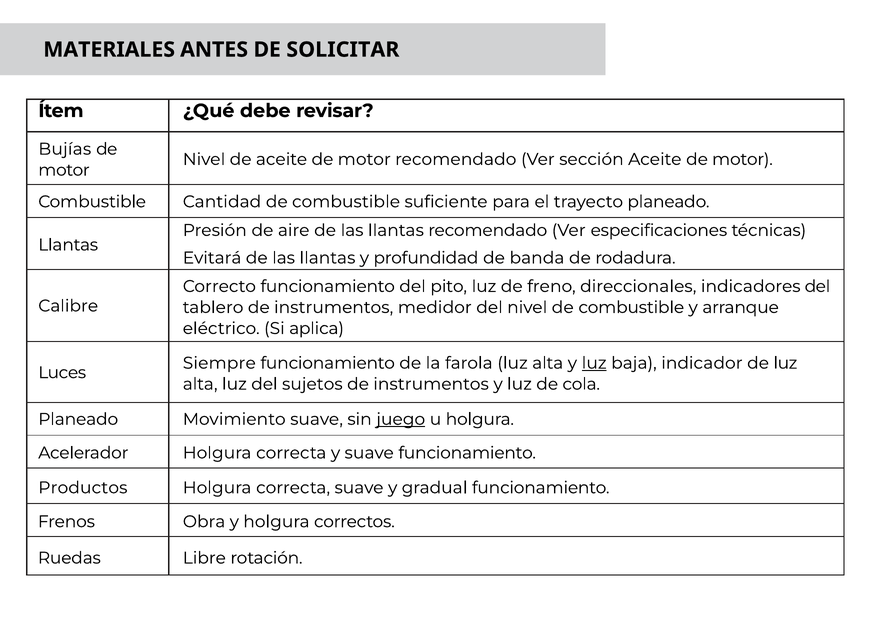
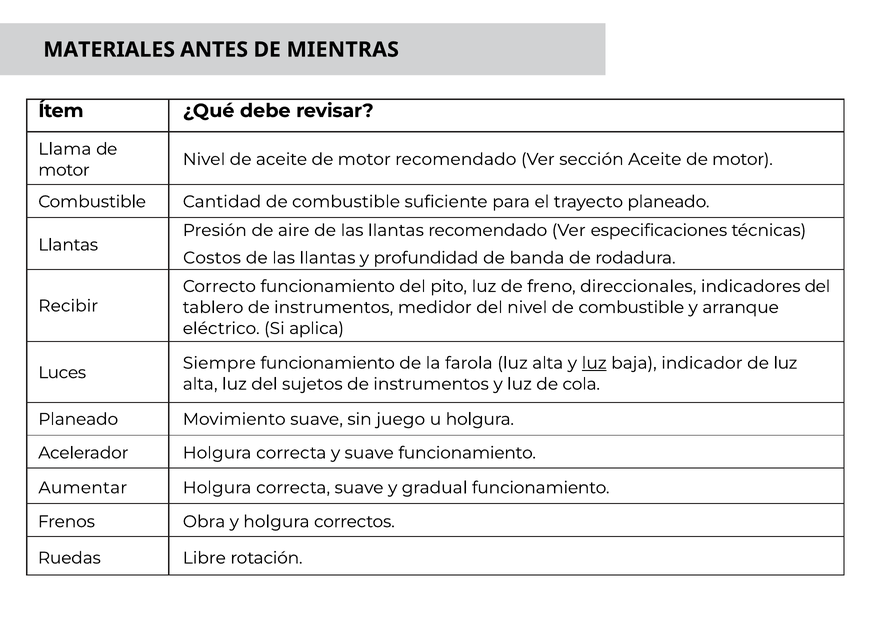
SOLICITAR: SOLICITAR -> MIENTRAS (343, 50)
Bujías: Bujías -> Llama (65, 149)
Evitará: Evitará -> Costos (212, 258)
Calibre: Calibre -> Recibir (68, 306)
juego underline: present -> none (401, 419)
Productos: Productos -> Aumentar (83, 487)
